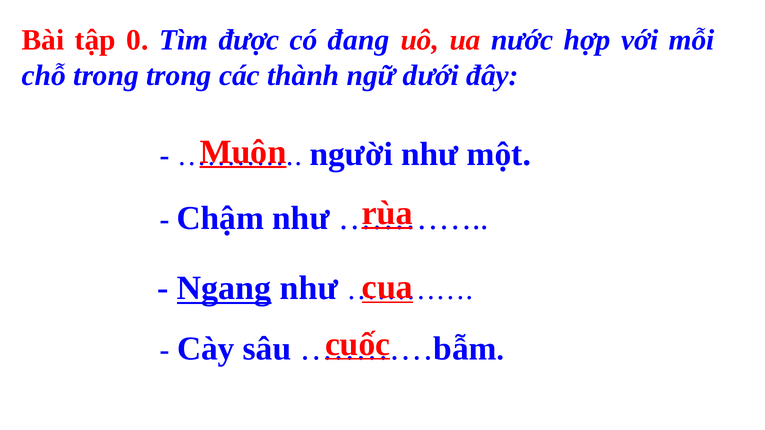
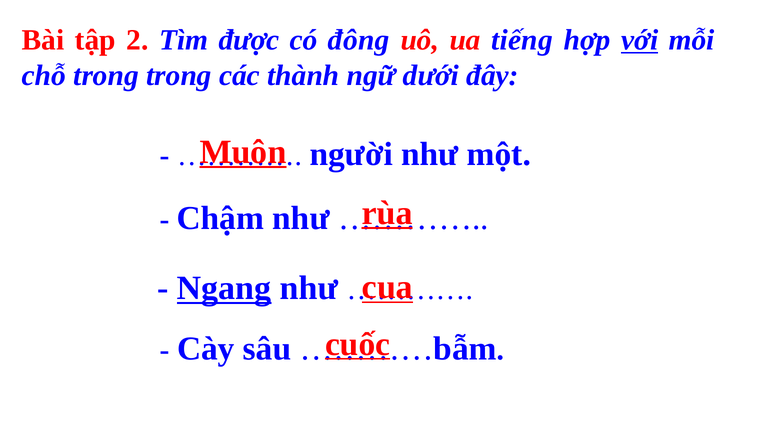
0: 0 -> 2 (137, 40)
đang: đang -> đông (359, 40)
nước: nước -> tiếng (522, 40)
với underline: none -> present (640, 40)
